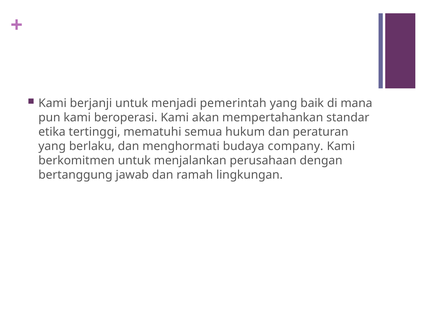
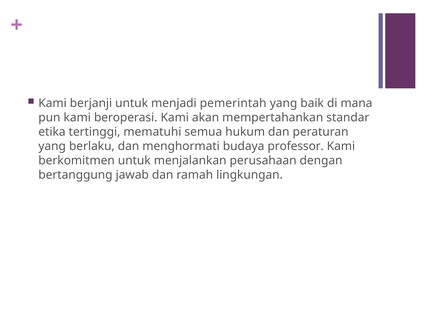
company: company -> professor (296, 146)
